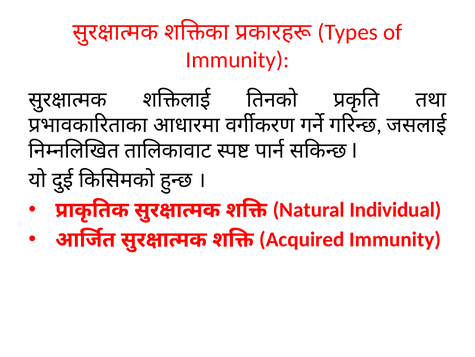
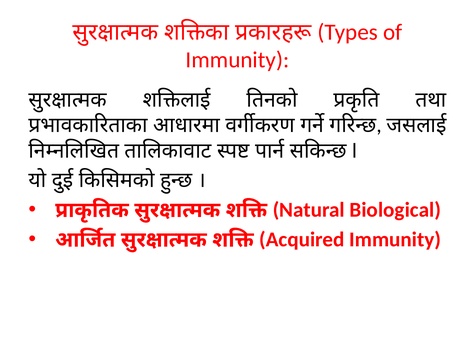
Individual: Individual -> Biological (395, 210)
